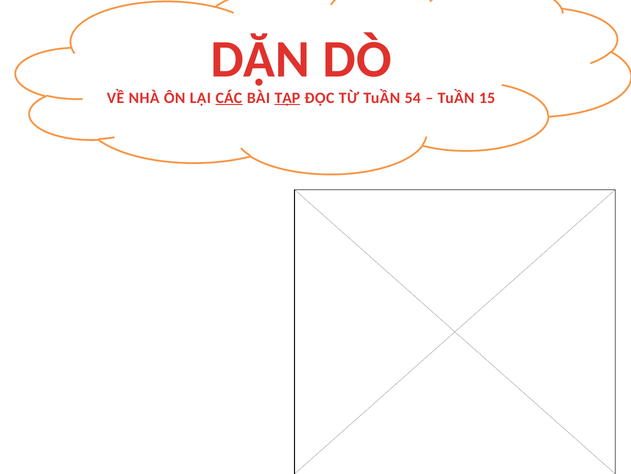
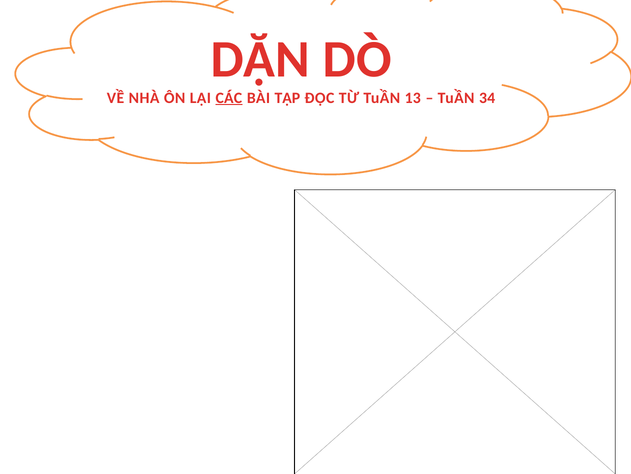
TẬP underline: present -> none (287, 98)
54: 54 -> 13 (413, 98)
15: 15 -> 34 (487, 98)
